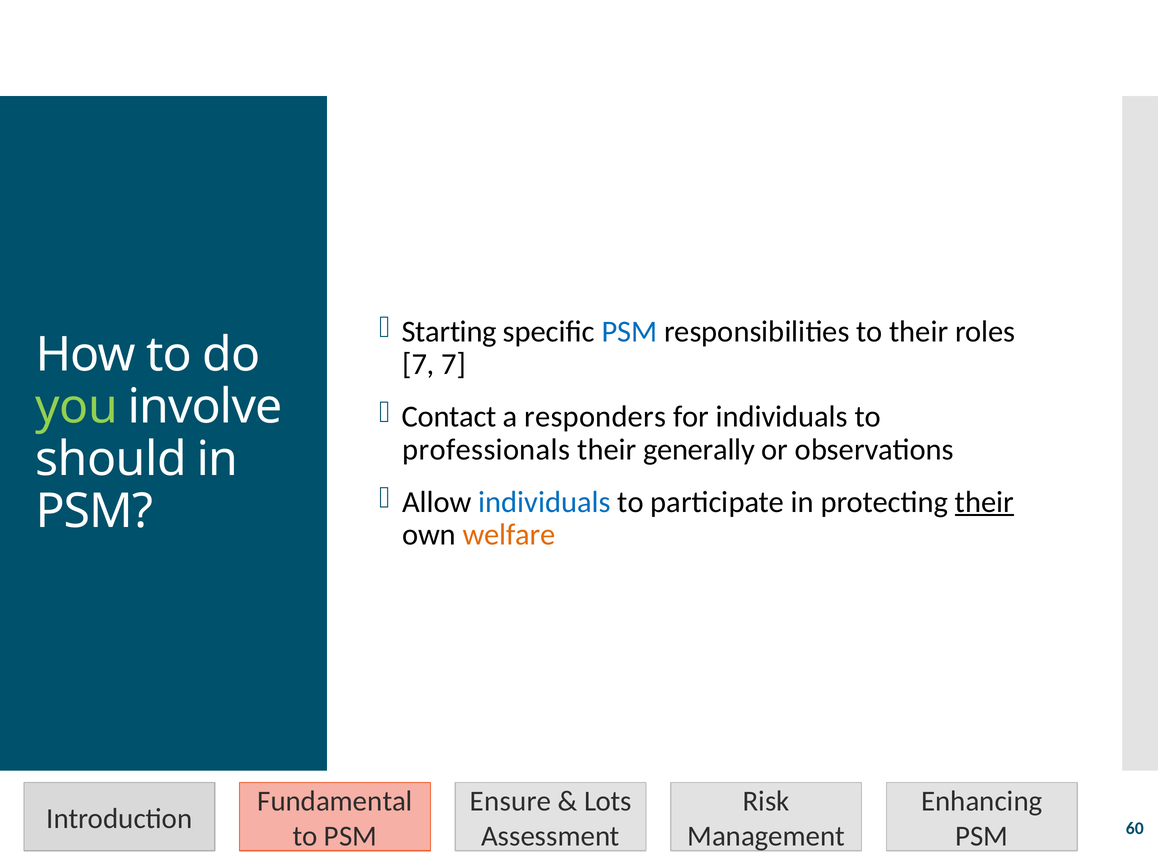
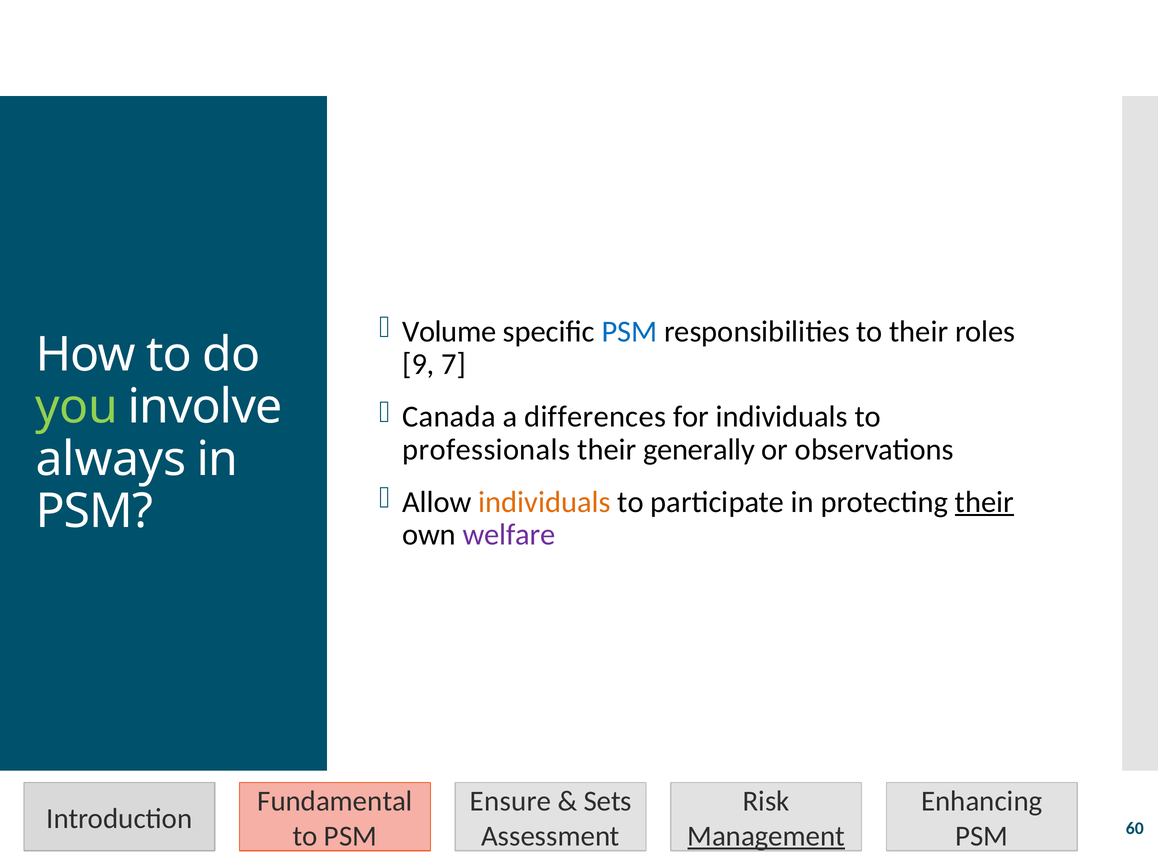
Starting: Starting -> Volume (449, 332)
7: 7 -> 9 (418, 365)
Contact: Contact -> Canada (449, 417)
responders: responders -> differences (595, 417)
should: should -> always (111, 459)
individuals colour: blue -> orange (545, 502)
welfare colour: orange -> purple (509, 535)
Lots: Lots -> Sets (608, 802)
Management underline: none -> present (766, 836)
